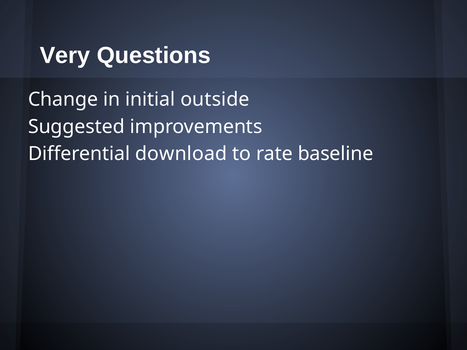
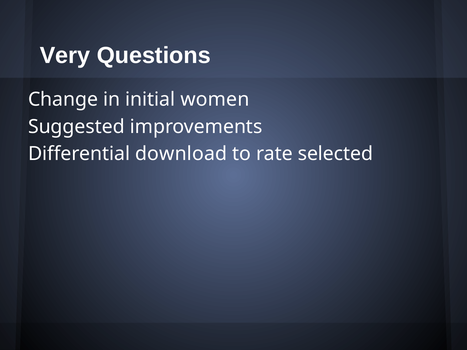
outside: outside -> women (215, 99)
baseline: baseline -> selected (335, 154)
